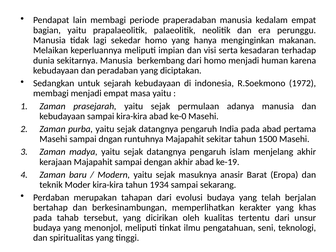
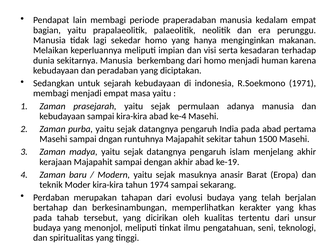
1972: 1972 -> 1971 (303, 83)
ke-0: ke-0 -> ke-4 (178, 116)
1934: 1934 -> 1974 (159, 185)
